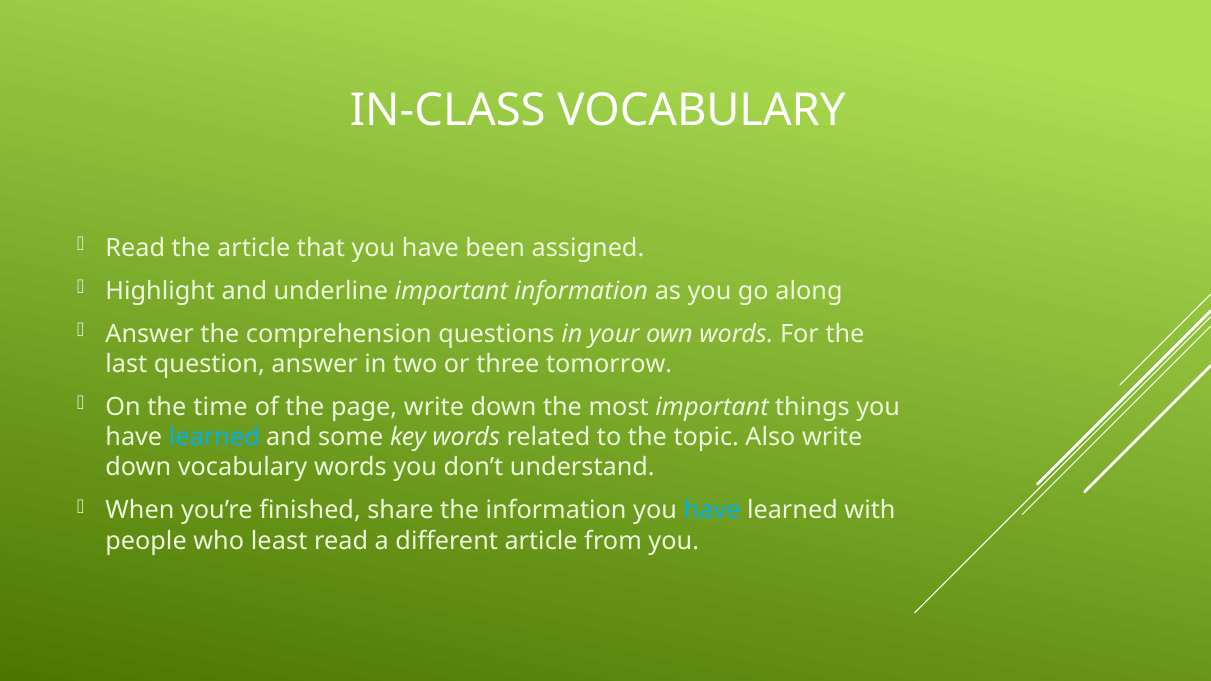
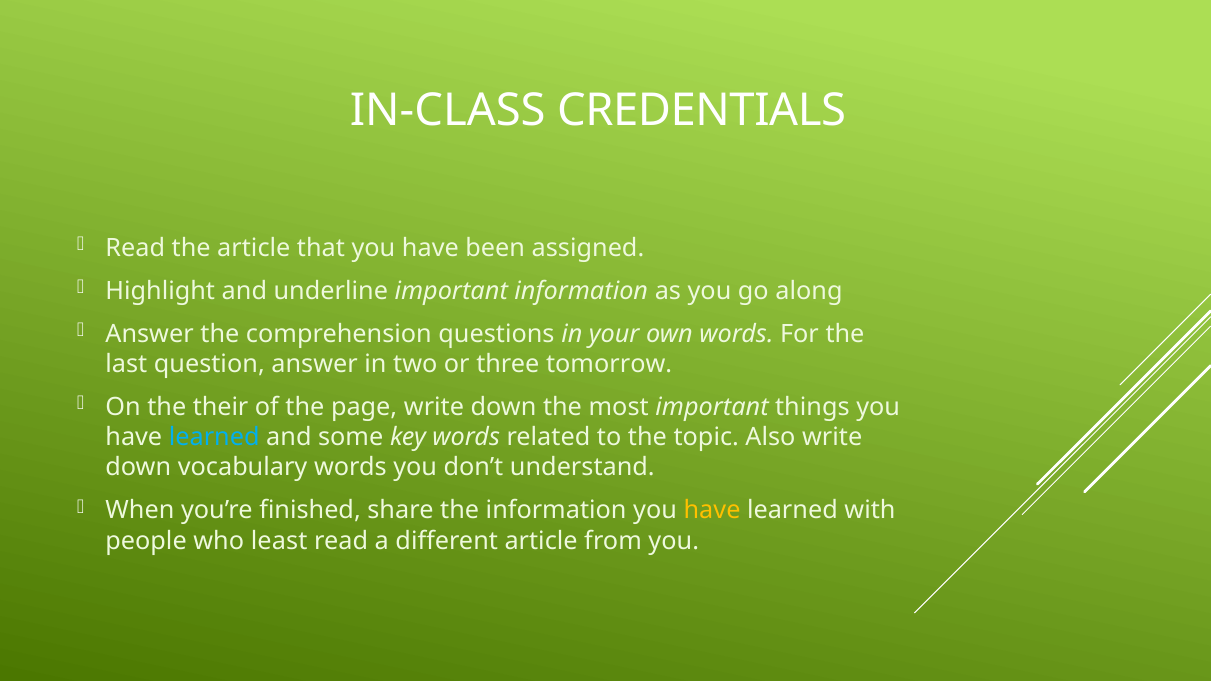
IN-CLASS VOCABULARY: VOCABULARY -> CREDENTIALS (702, 110)
time: time -> their (221, 407)
have colour: light blue -> yellow (712, 511)
